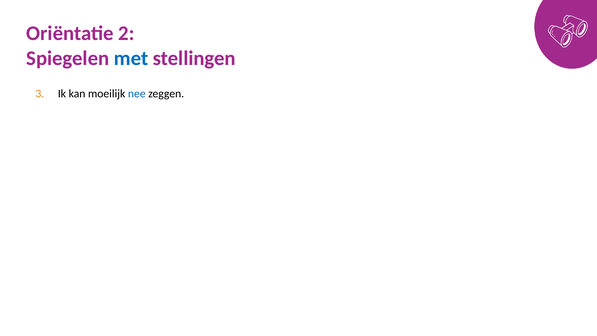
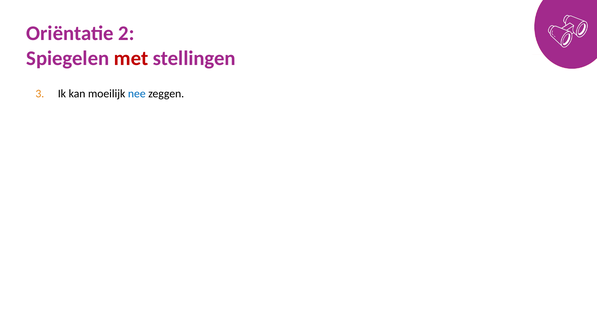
met colour: blue -> red (131, 58)
